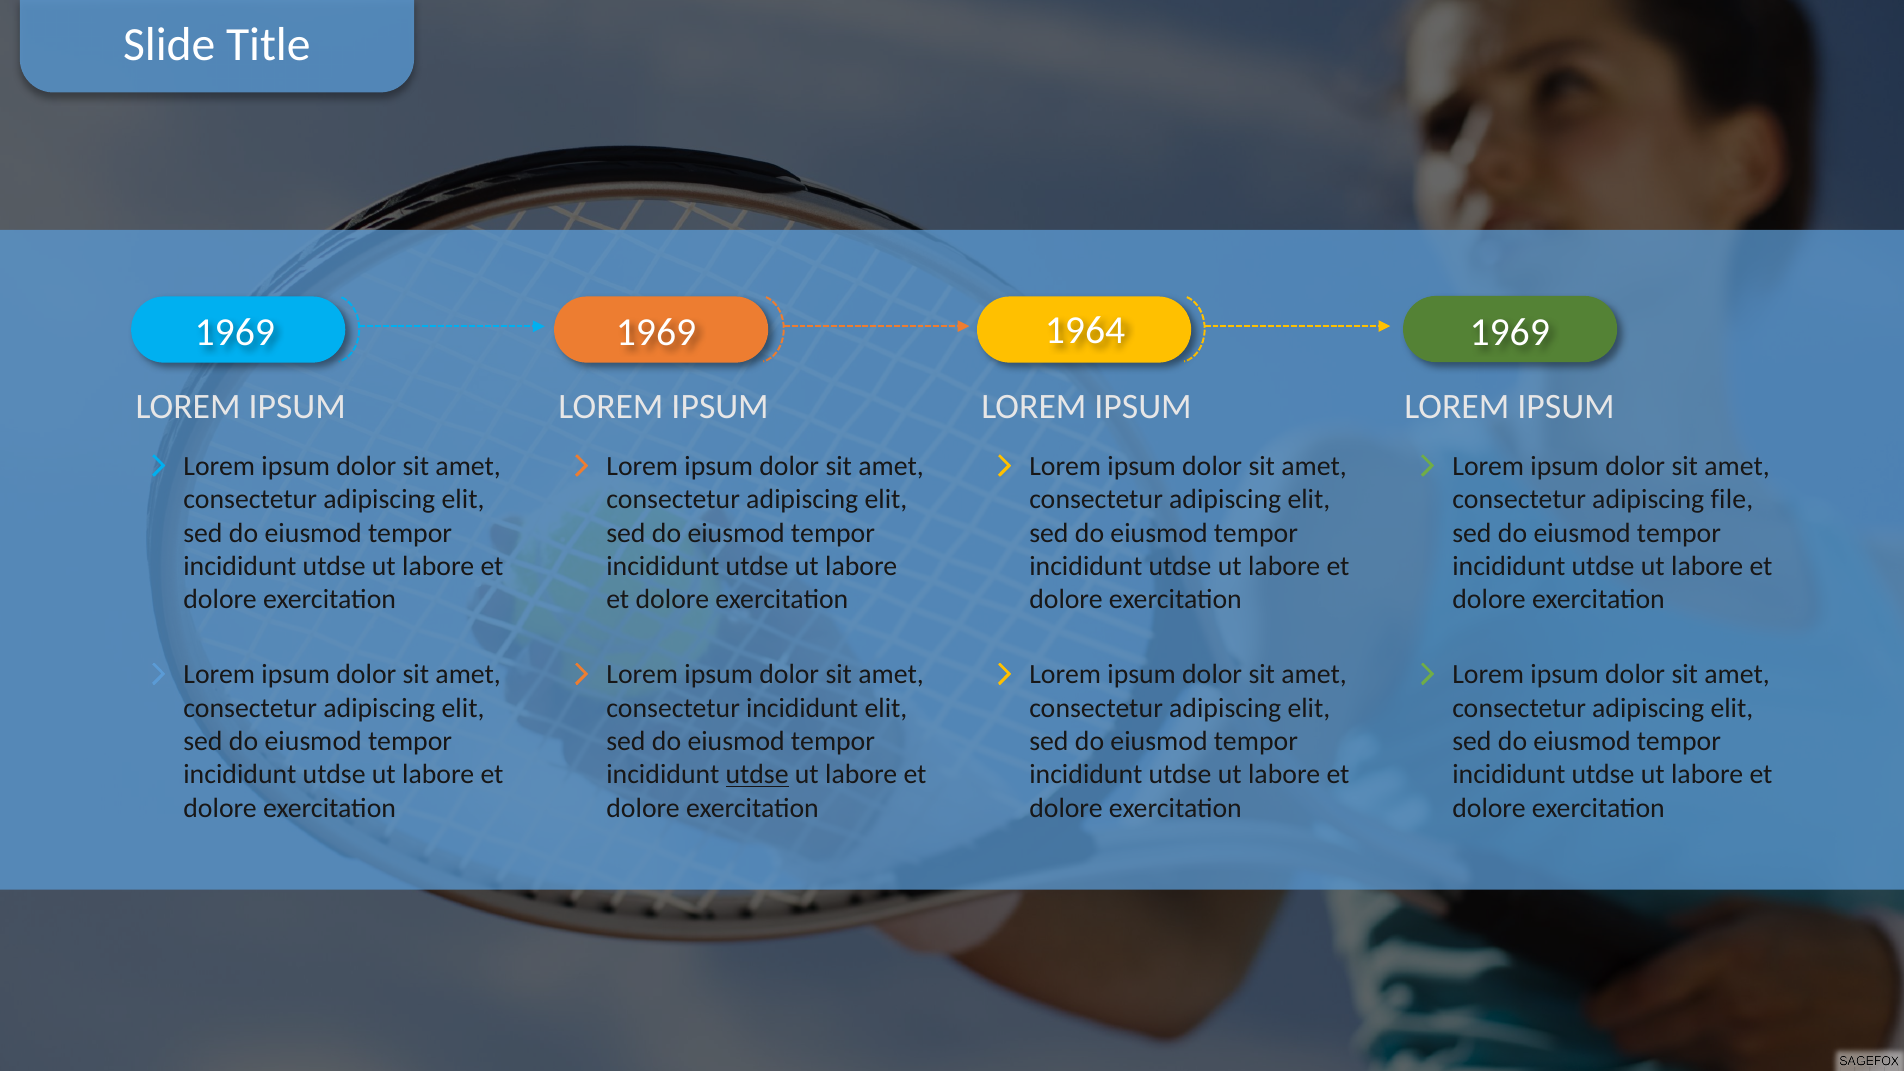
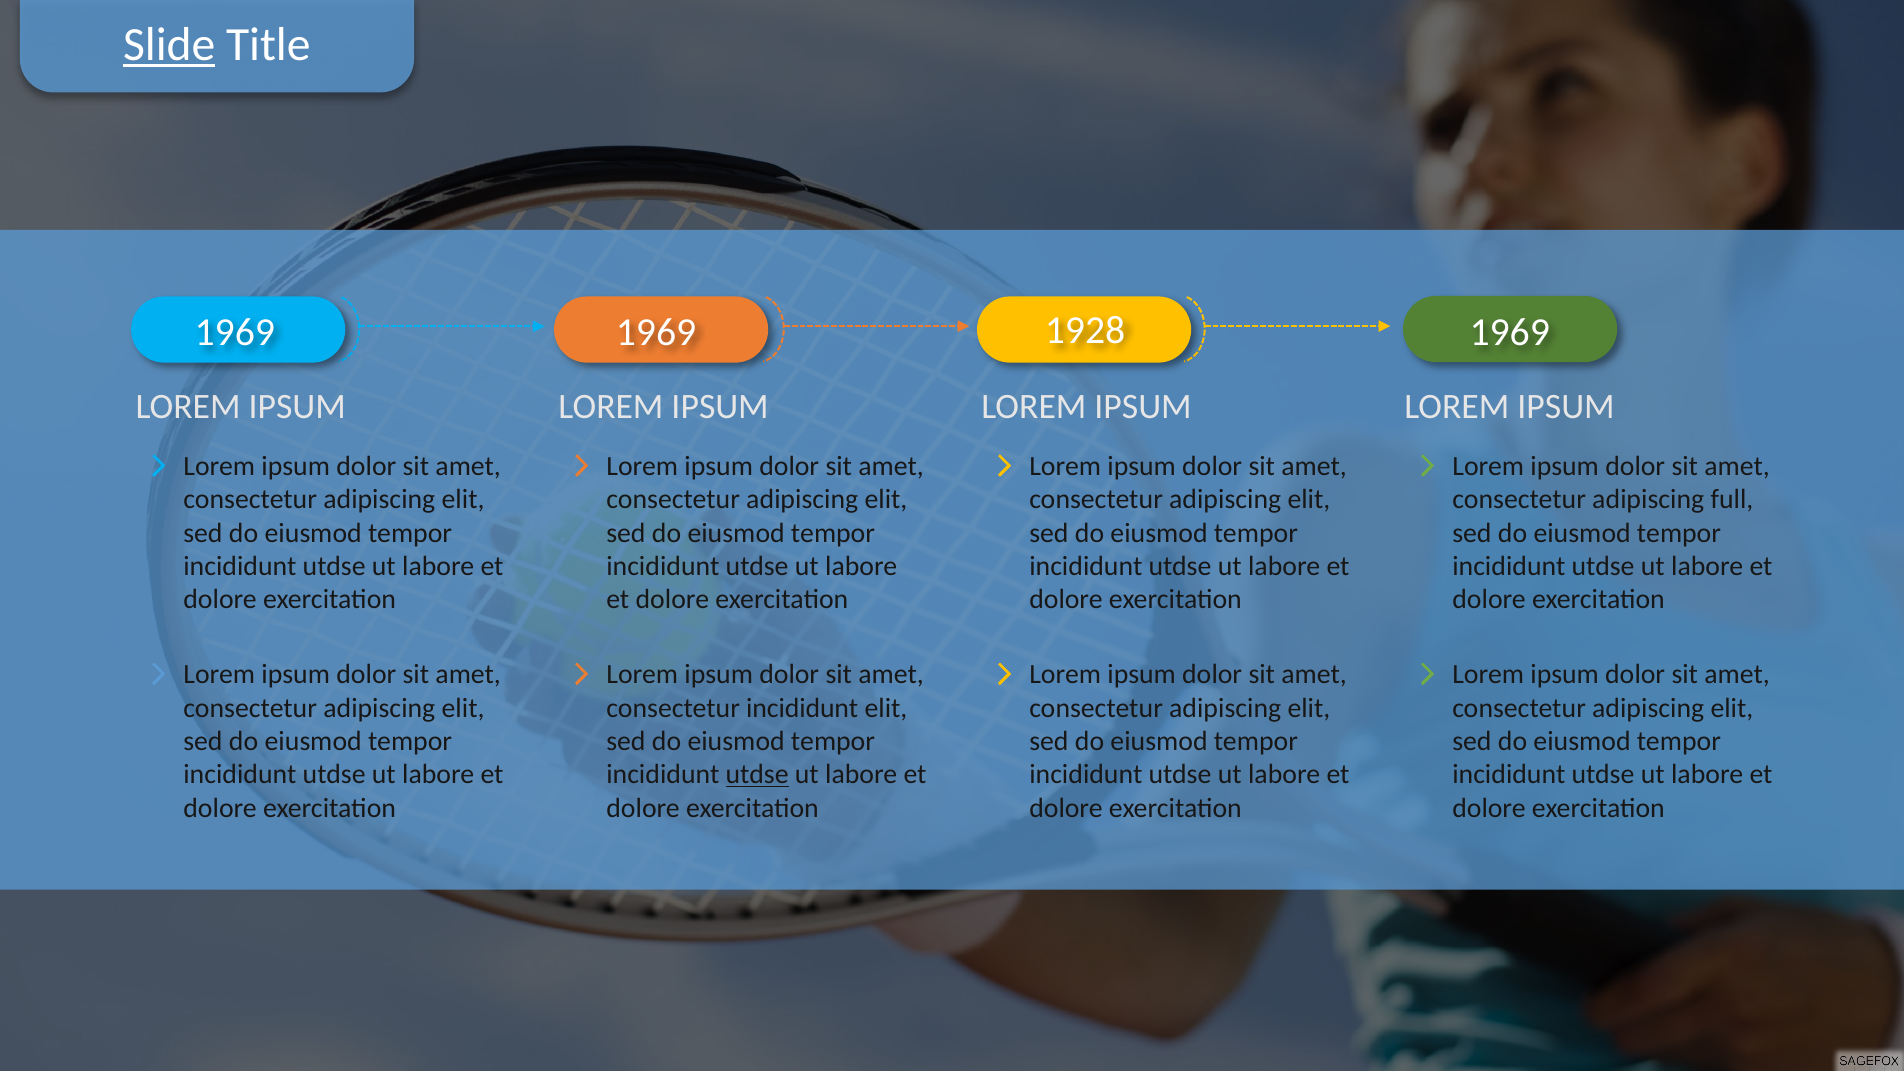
Slide underline: none -> present (169, 45)
1964: 1964 -> 1928 (1085, 330)
file: file -> full (1732, 500)
